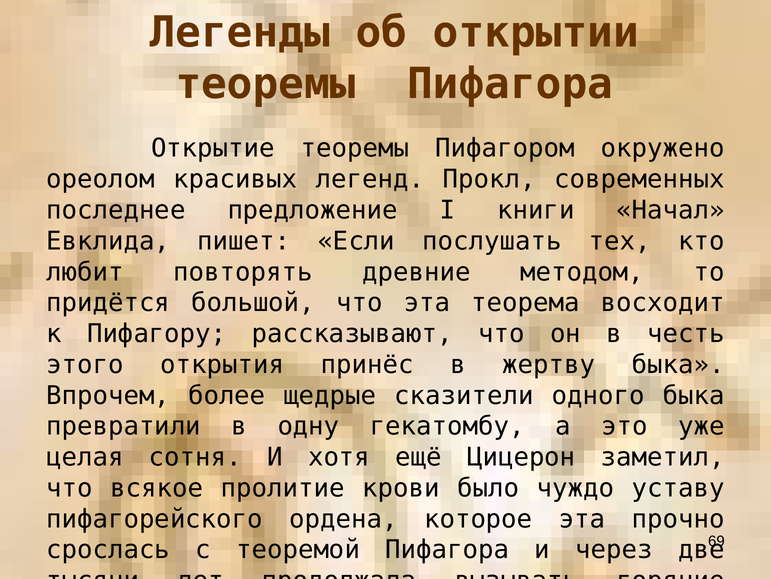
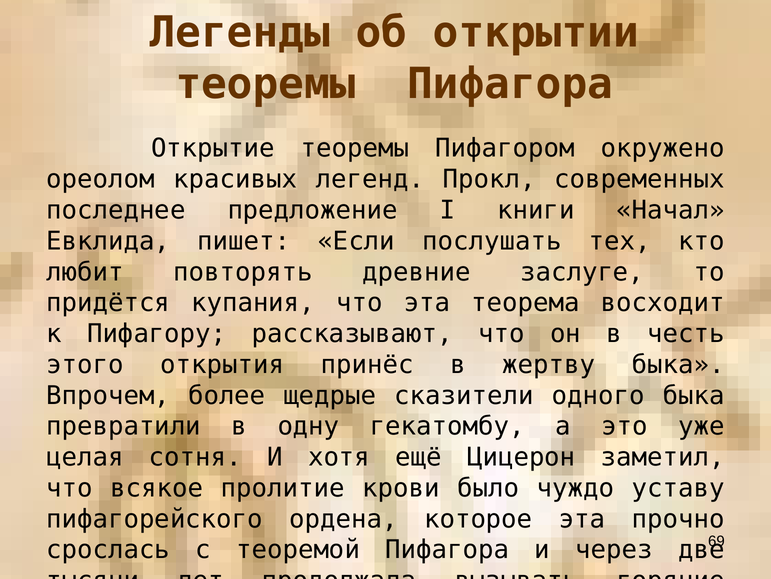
методом: методом -> заслуге (582, 272)
большой: большой -> купания (253, 302)
